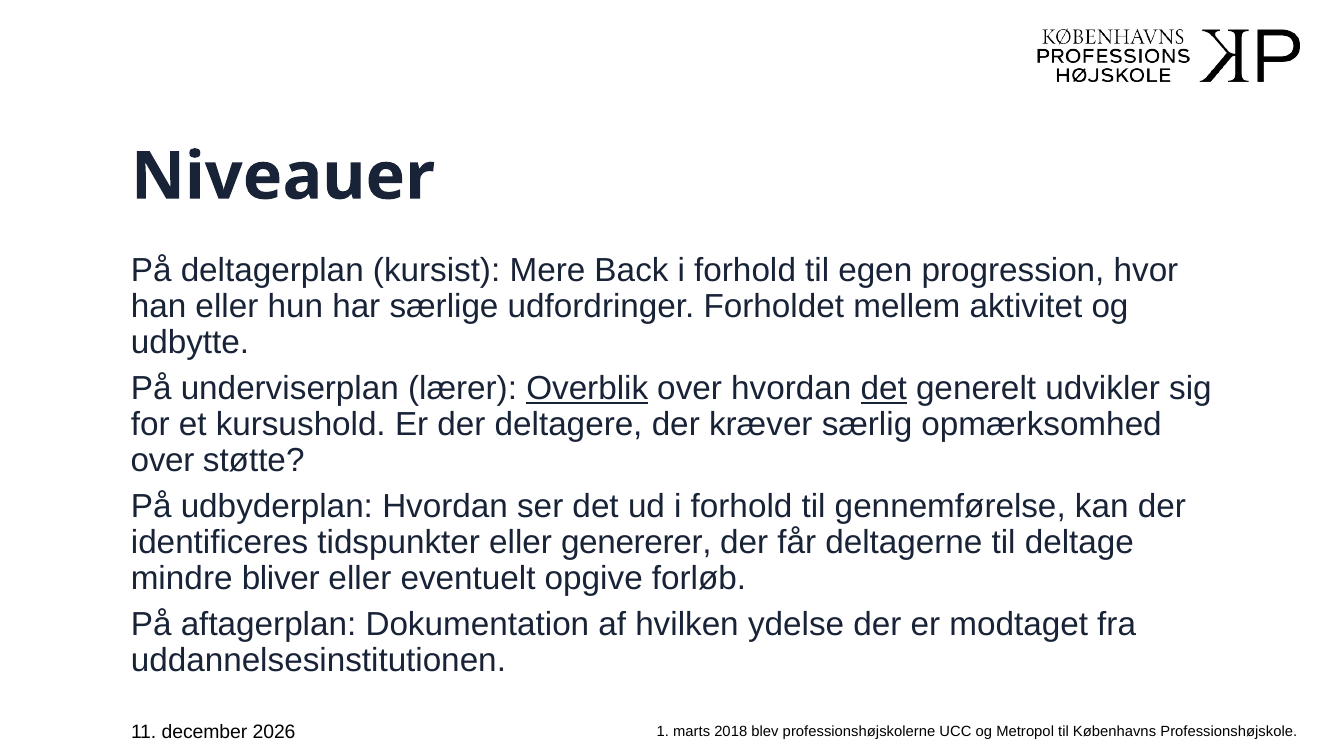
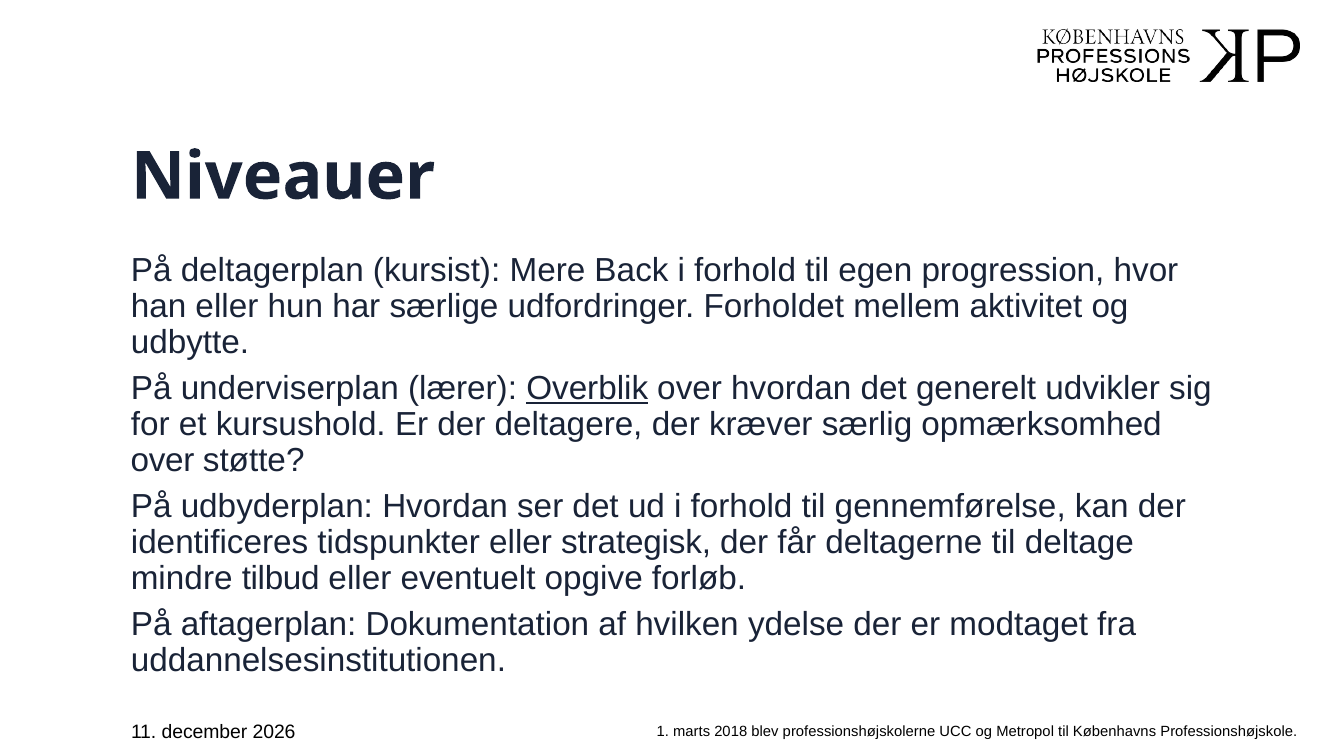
det underline: present -> none (884, 389)
genererer: genererer -> strategisk (636, 542)
bliver: bliver -> tilbud (281, 578)
